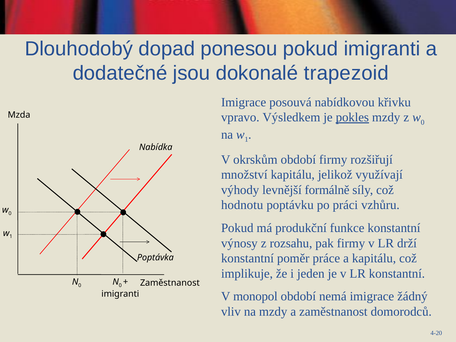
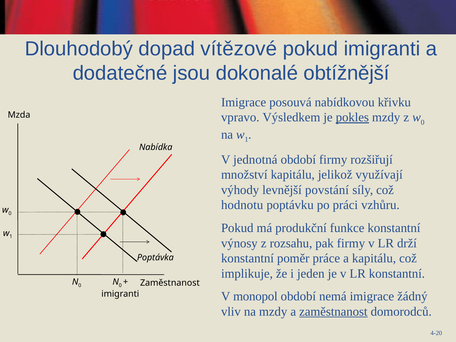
ponesou: ponesou -> vítězové (239, 49)
trapezoid: trapezoid -> obtížnější (347, 73)
okrskům: okrskům -> jednotná (255, 160)
formálně: formálně -> povstání (327, 190)
zaměstnanost underline: none -> present (333, 312)
